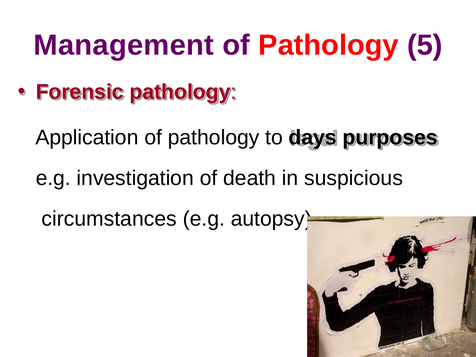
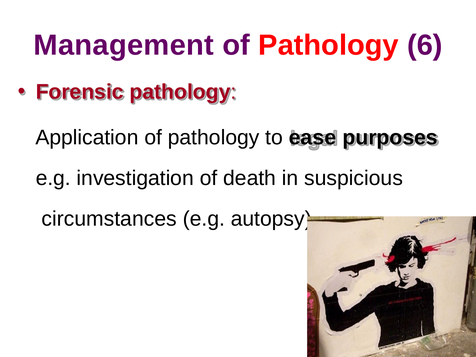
5: 5 -> 6 (425, 45)
days: days -> ease (313, 138)
